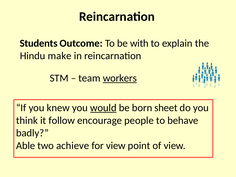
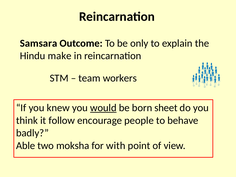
Students: Students -> Samsara (39, 43)
with: with -> only (139, 43)
workers underline: present -> none (120, 78)
achieve: achieve -> moksha (73, 146)
for view: view -> with (116, 146)
